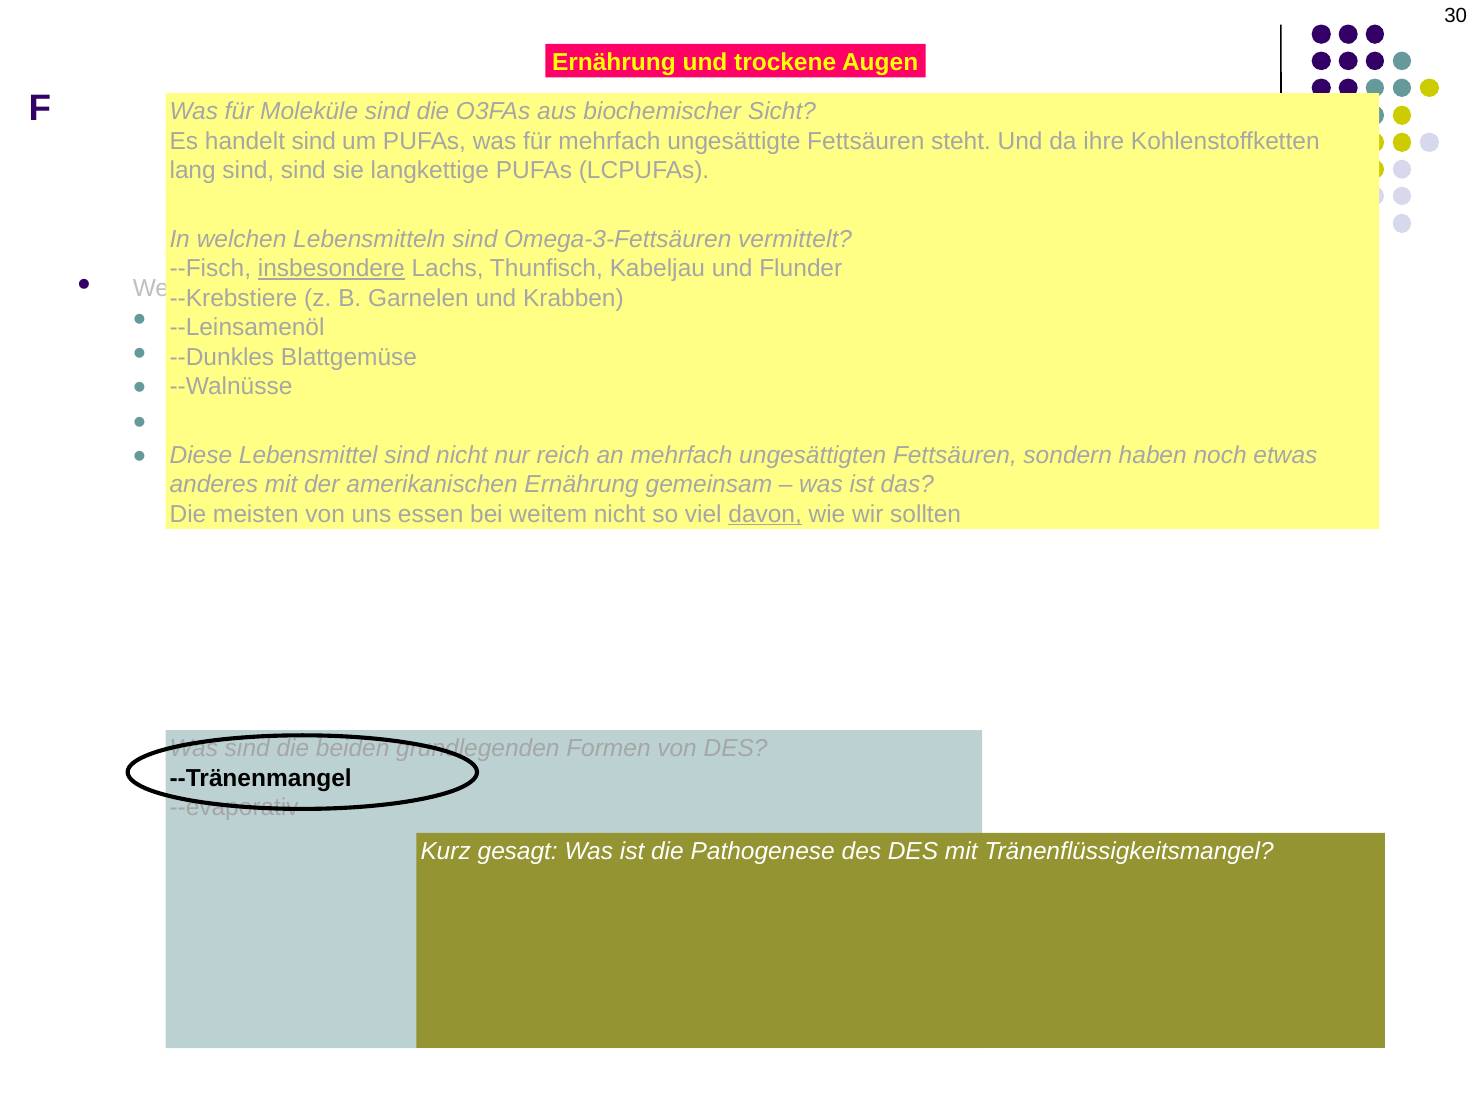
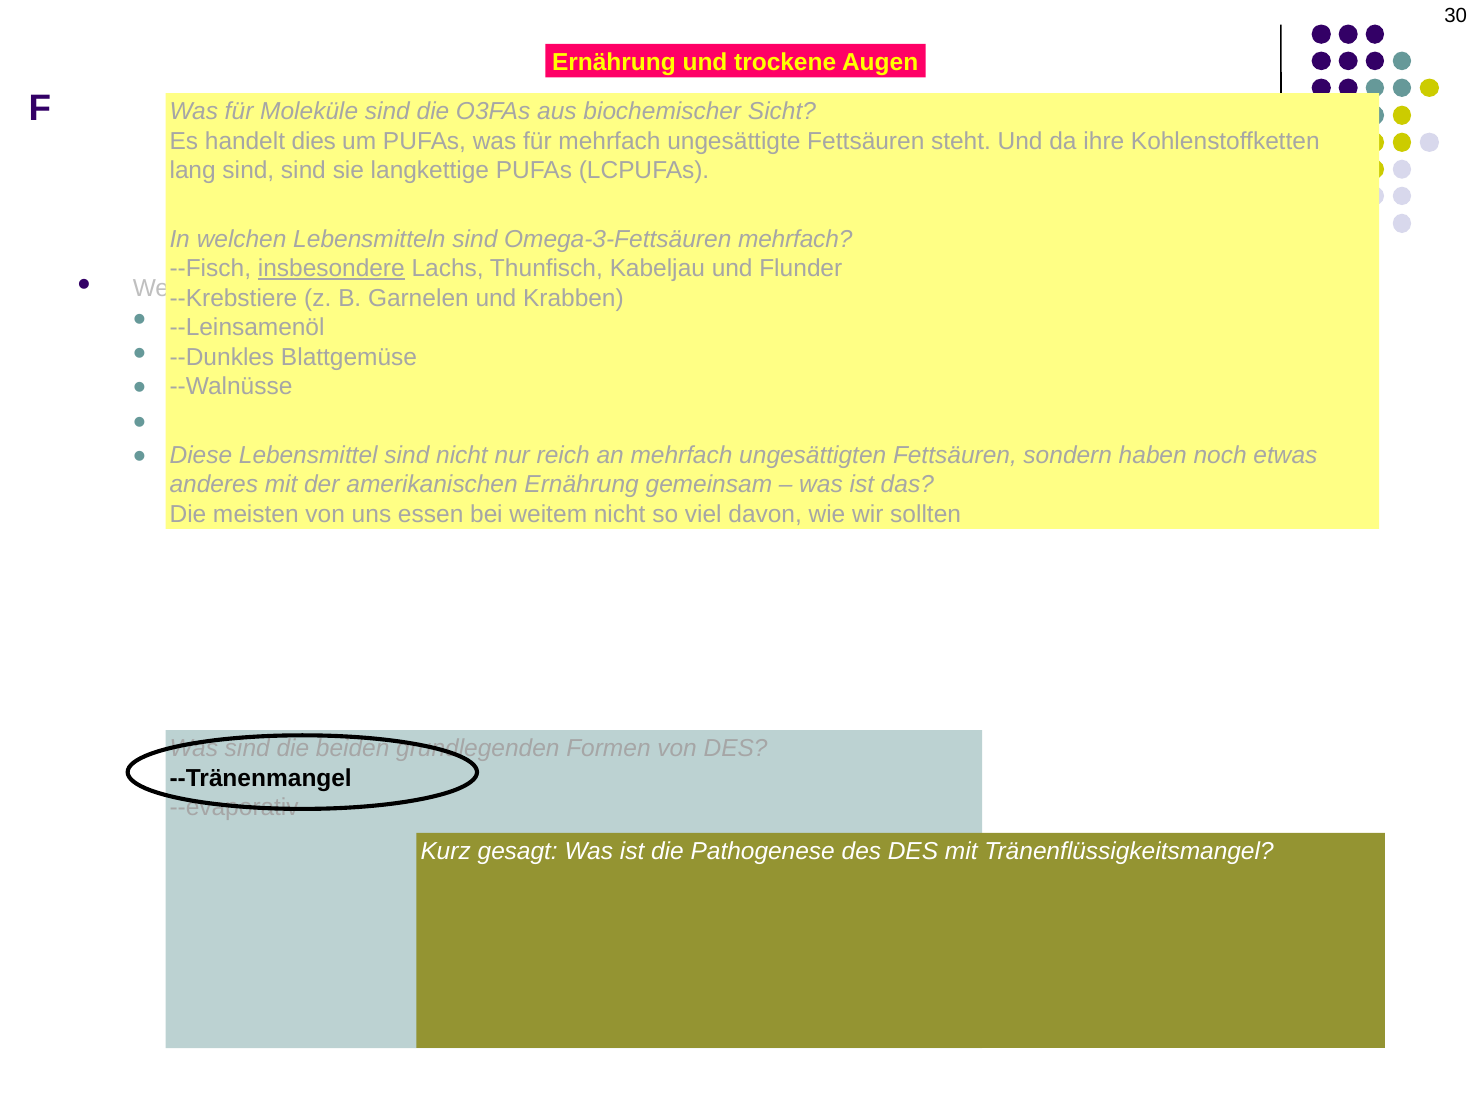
handelt sind: sind -> dies (314, 141)
Omega-3-Fettsäuren vermittelt: vermittelt -> mehrfach (795, 239)
davon underline: present -> none (765, 514)
